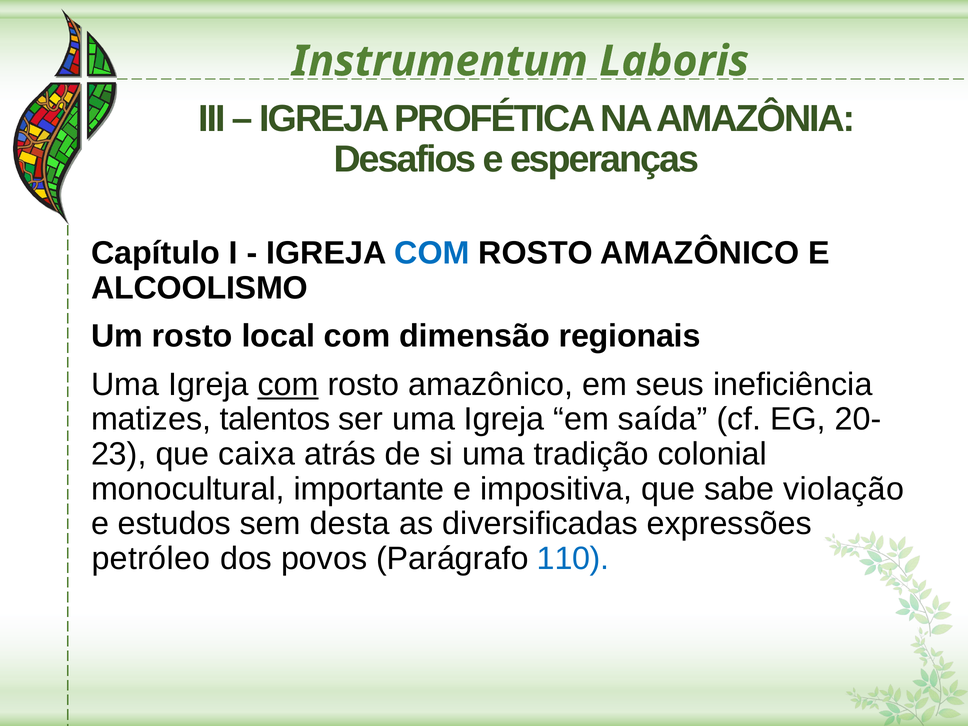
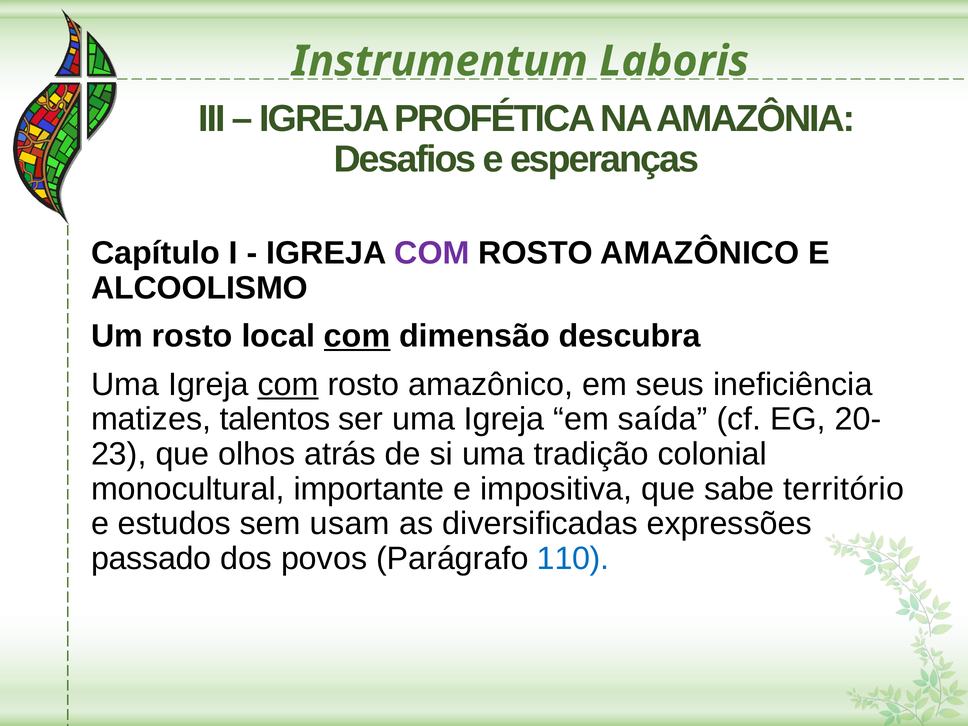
COM colour: blue -> purple (432, 253)
com underline: none -> present (357, 336)
regionais: regionais -> descubra (630, 336)
caixa: caixa -> olhos (257, 454)
violação: violação -> território (844, 489)
desta: desta -> usam (350, 524)
petróleo: petróleo -> passado (151, 559)
